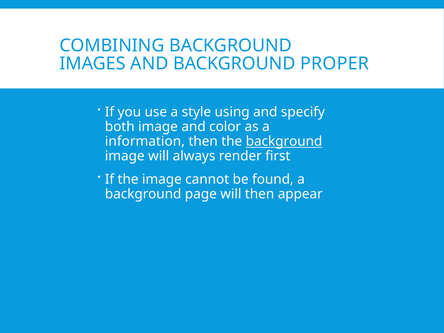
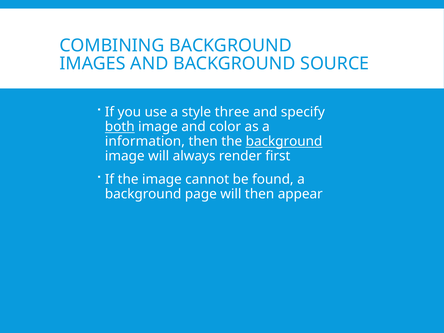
PROPER: PROPER -> SOURCE (335, 64)
using: using -> three (232, 112)
both underline: none -> present (120, 127)
